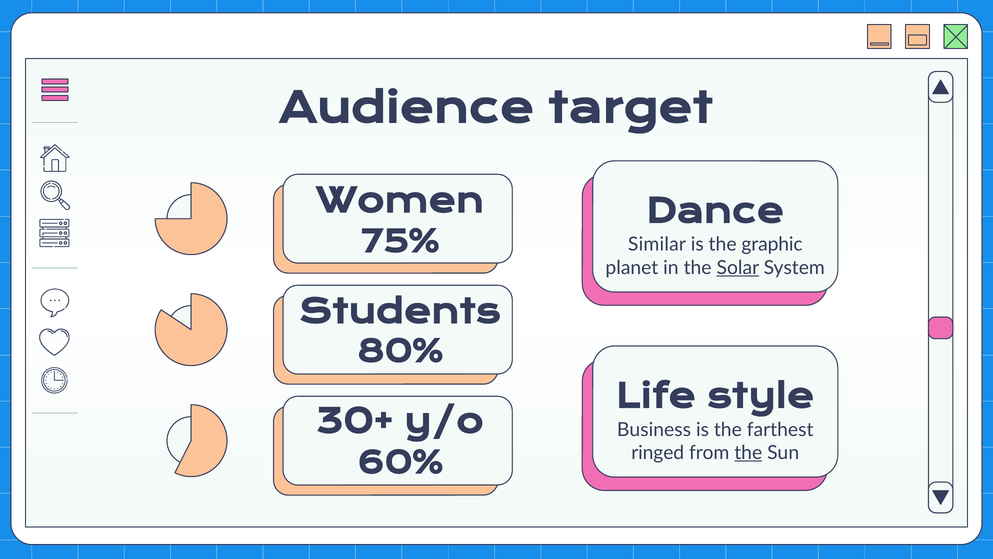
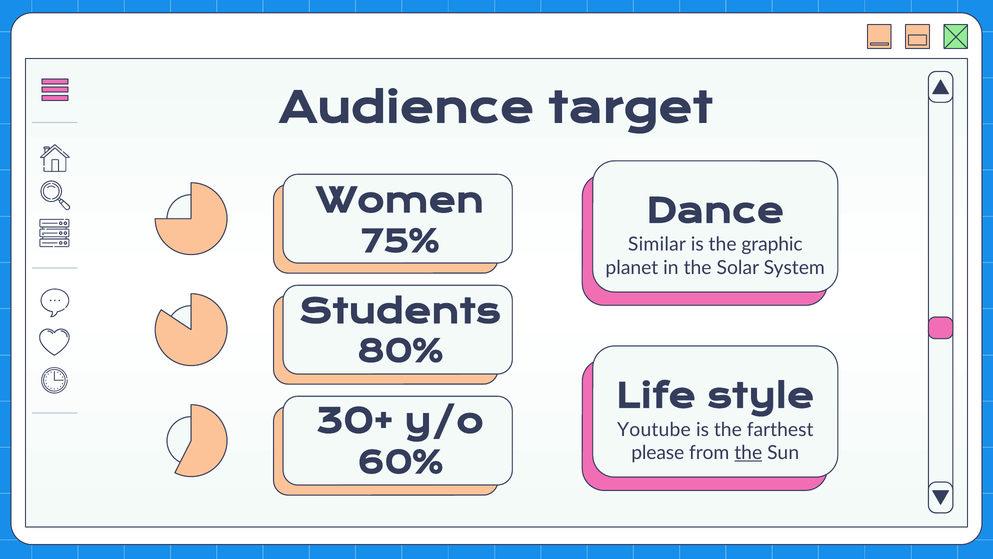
Solar underline: present -> none (738, 268)
Business: Business -> Youtube (654, 429)
ringed: ringed -> please (658, 453)
